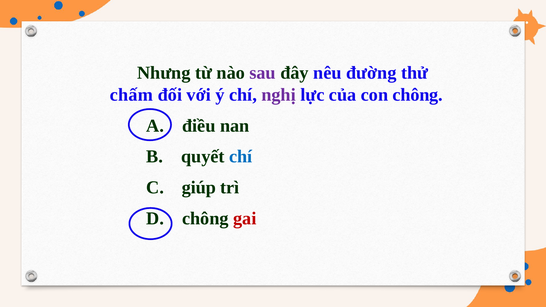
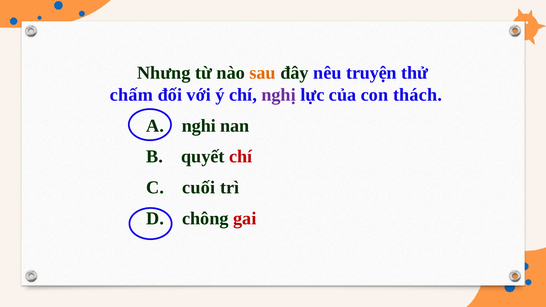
sau colour: purple -> orange (263, 73)
đường: đường -> truyện (371, 73)
con chông: chông -> thách (417, 95)
điều: điều -> nghi (199, 126)
chí colour: blue -> red (241, 157)
giúp: giúp -> cuối (199, 188)
